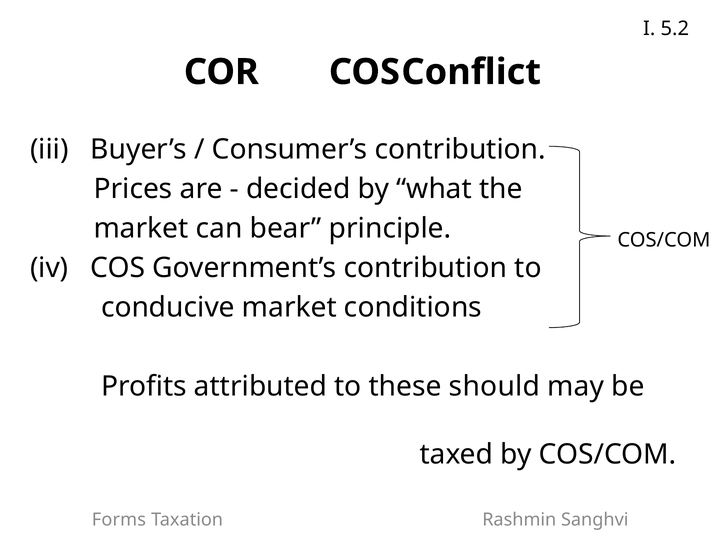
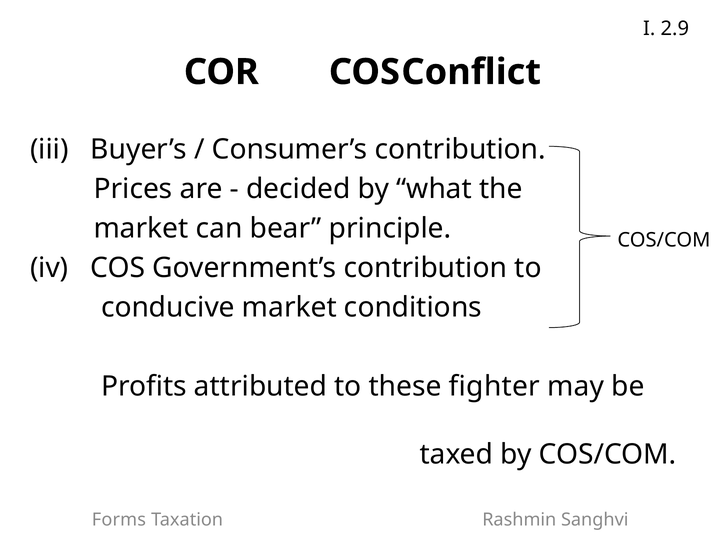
5.2: 5.2 -> 2.9 (675, 29)
should: should -> fighter (494, 386)
